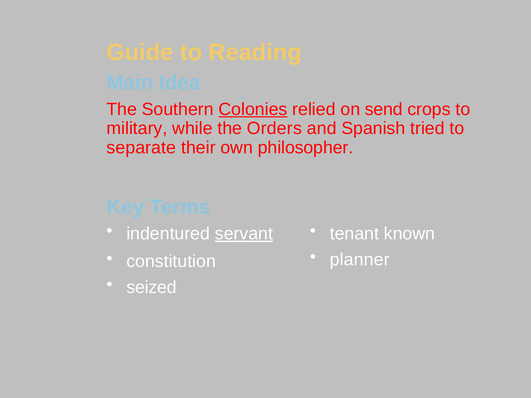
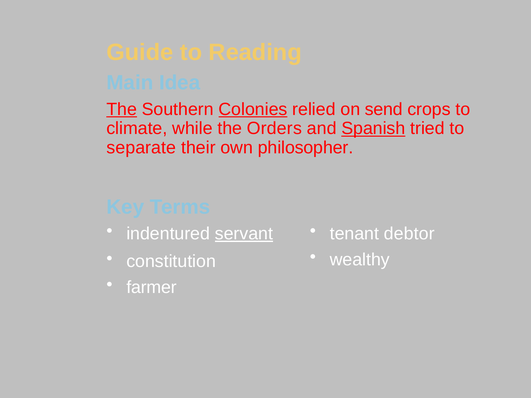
The underline: none -> present (122, 109)
military: military -> climate (137, 129)
Spanish underline: none -> present (373, 129)
known: known -> debtor (409, 234)
planner: planner -> wealthy (360, 260)
seized: seized -> farmer (152, 288)
